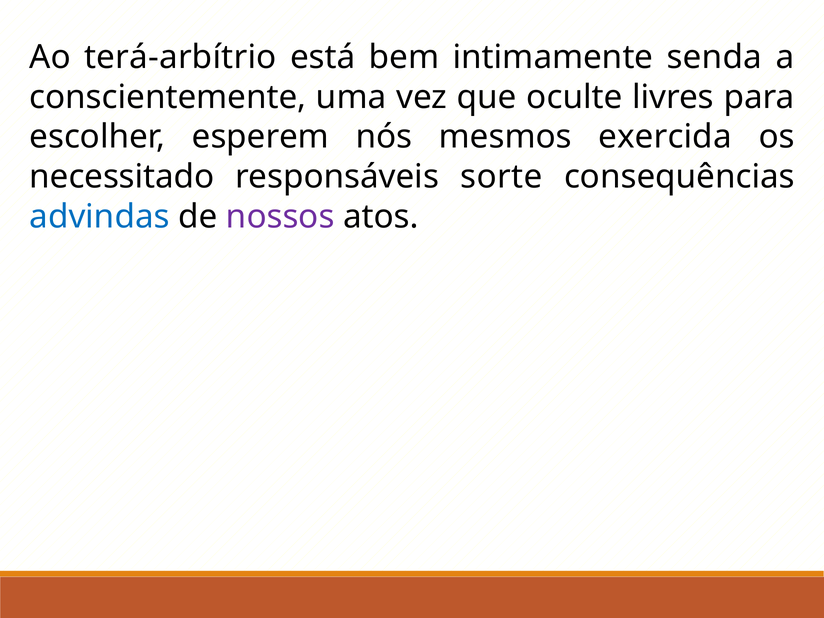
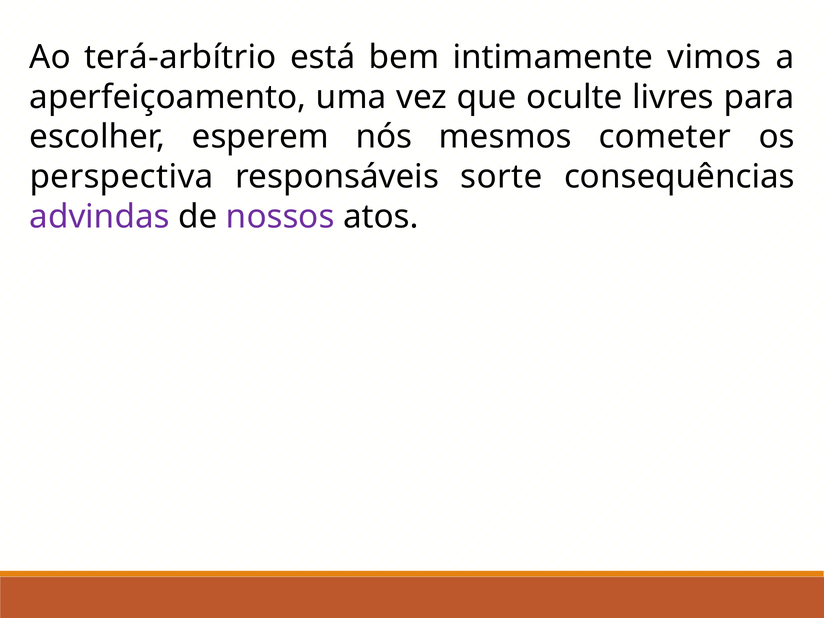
senda: senda -> vimos (714, 57)
conscientemente: conscientemente -> aperfeiçoamento (168, 97)
exercida: exercida -> cometer (665, 137)
necessitado: necessitado -> perspectiva (122, 177)
advindas colour: blue -> purple (100, 217)
